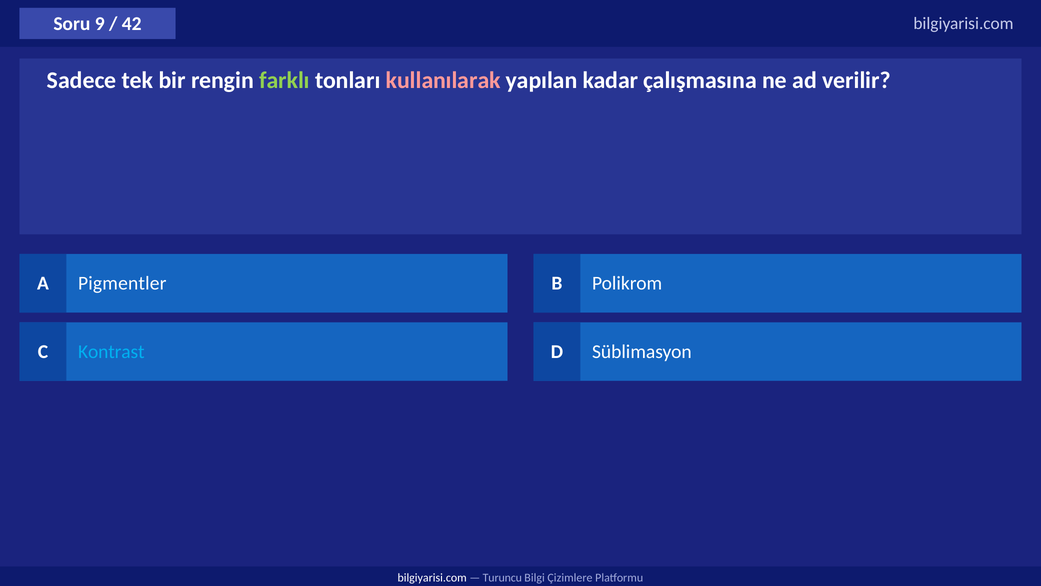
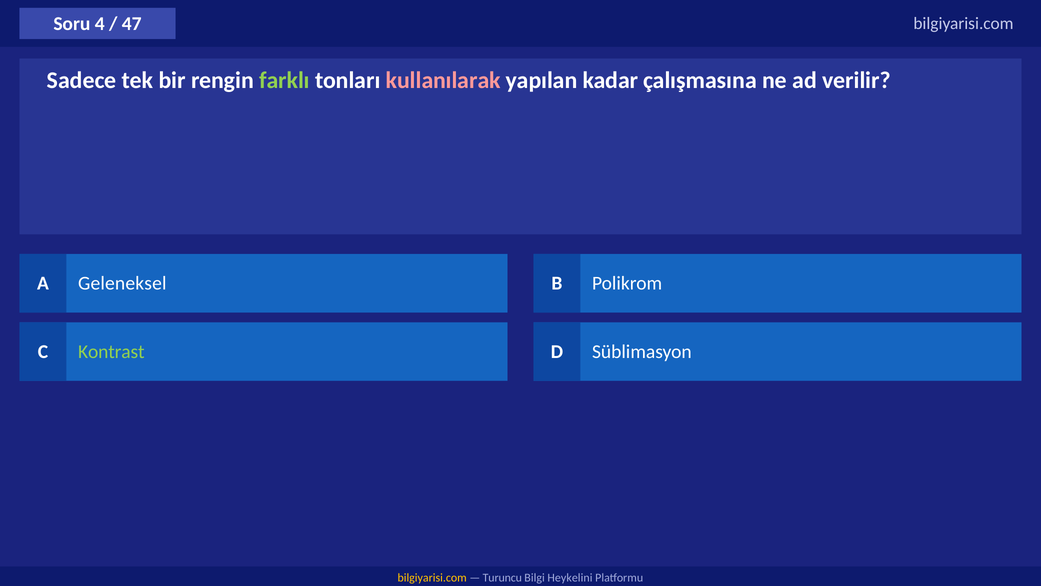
9: 9 -> 4 (100, 24)
42: 42 -> 47 (132, 24)
Pigmentler: Pigmentler -> Geleneksel (122, 283)
Kontrast colour: light blue -> light green (111, 352)
bilgiyarisi.com colour: white -> yellow (432, 577)
Çizimlere: Çizimlere -> Heykelini (570, 577)
